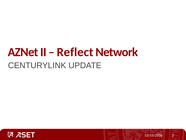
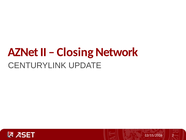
Reflect: Reflect -> Closing (75, 52)
